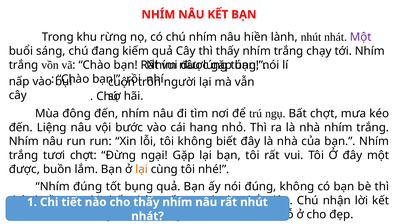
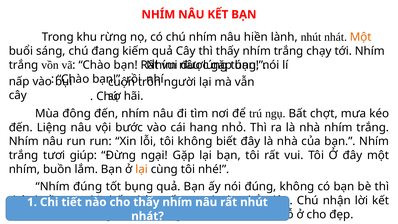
Một colour: purple -> orange (361, 37)
tươi chợt: chợt -> giúp (83, 155)
được: được -> nhím (24, 169)
